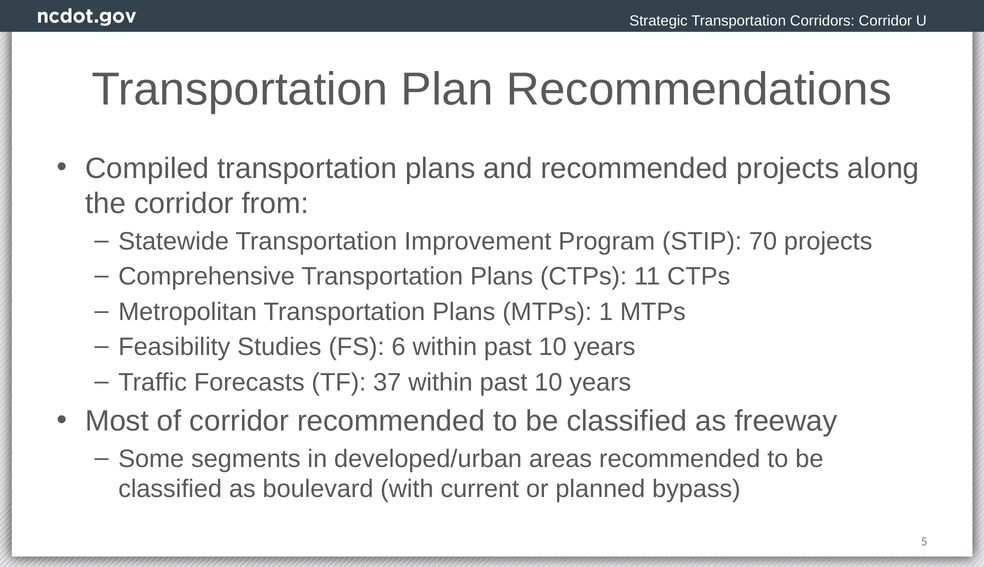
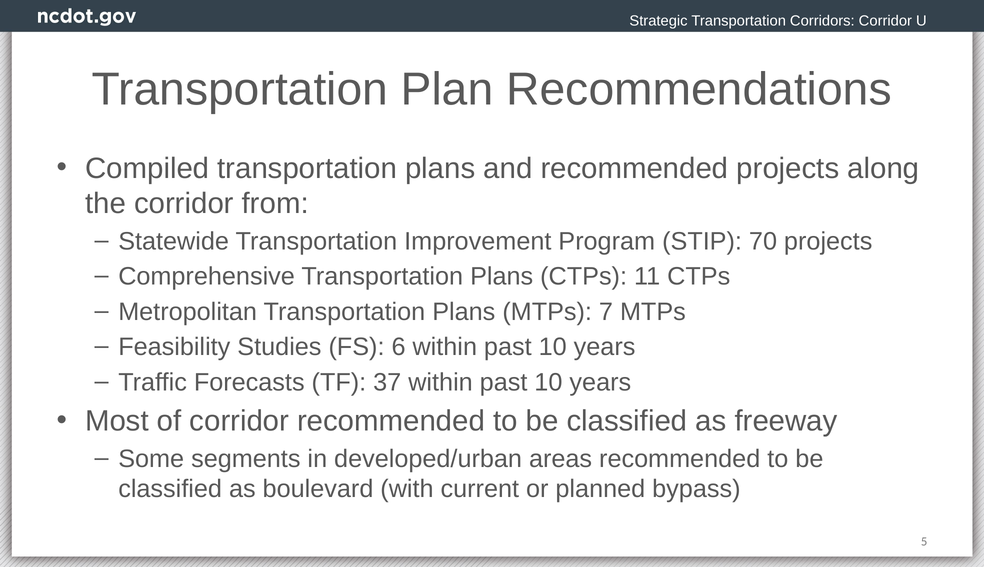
1: 1 -> 7 (606, 312)
